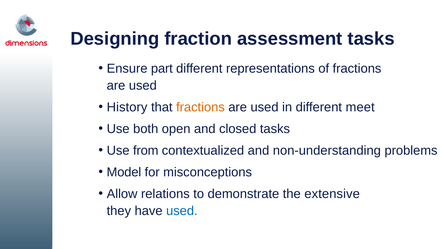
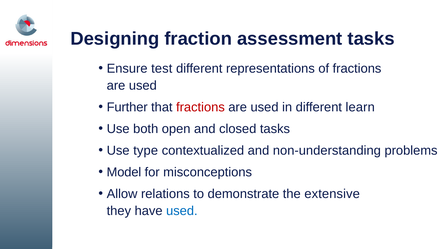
part: part -> test (162, 69)
History: History -> Further (127, 107)
fractions colour: orange -> red (200, 107)
meet: meet -> learn (360, 107)
from: from -> type (146, 150)
